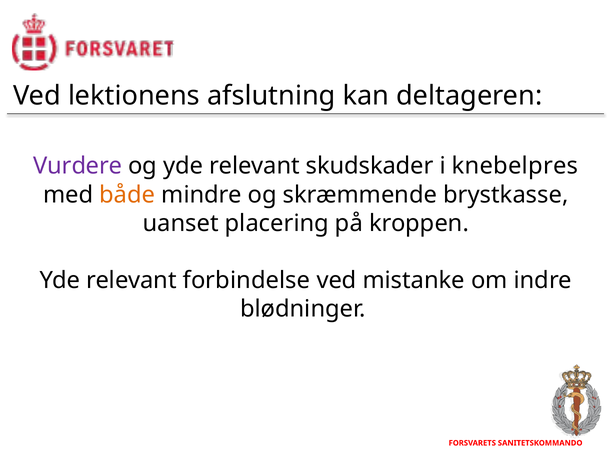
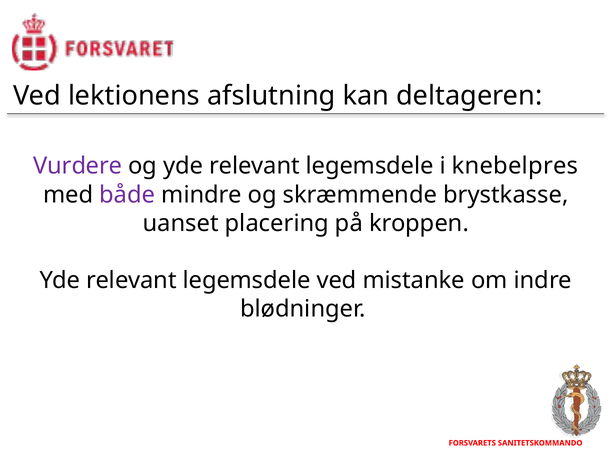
og yde relevant skudskader: skudskader -> legemsdele (370, 166)
både colour: orange -> purple (127, 195)
forbindelse: forbindelse -> legemsdele (247, 280)
